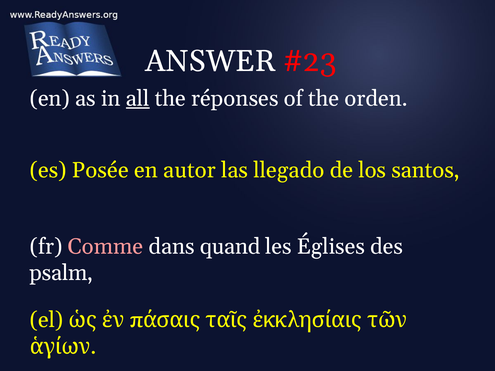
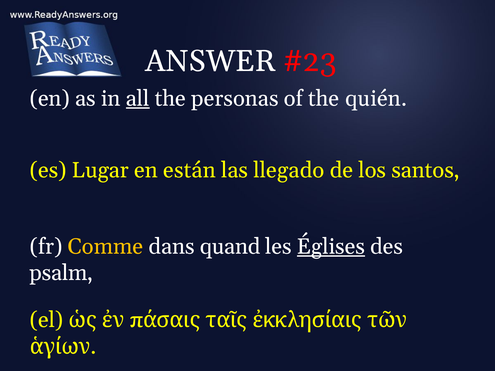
réponses: réponses -> personas (235, 99)
orden: orden -> quién (376, 99)
Posée: Posée -> Lugar (100, 170)
autor: autor -> están (189, 170)
Comme colour: pink -> yellow (105, 247)
Églises underline: none -> present (331, 247)
